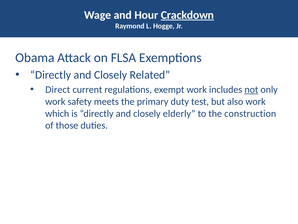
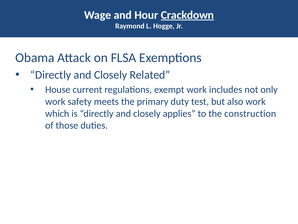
Direct: Direct -> House (58, 89)
not underline: present -> none (251, 89)
elderly: elderly -> applies (179, 113)
